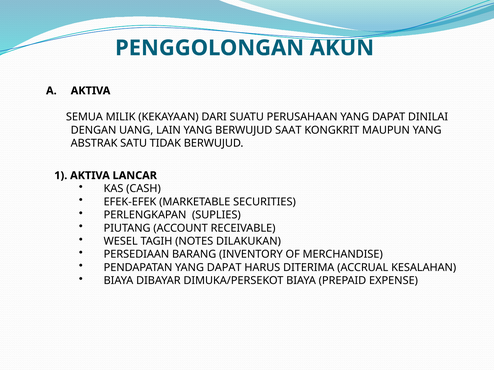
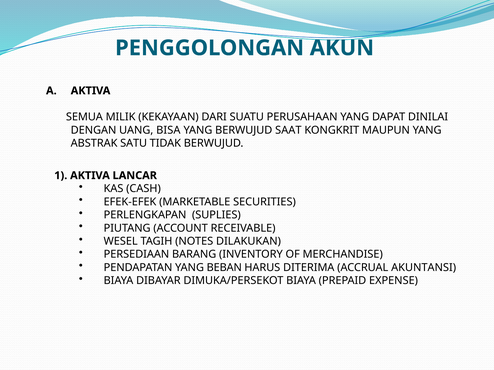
LAIN: LAIN -> BISA (168, 130)
PENDAPATAN YANG DAPAT: DAPAT -> BEBAN (224, 268)
KESALAHAN: KESALAHAN -> AKUNTANSI (424, 268)
